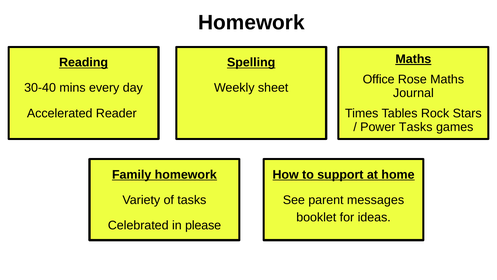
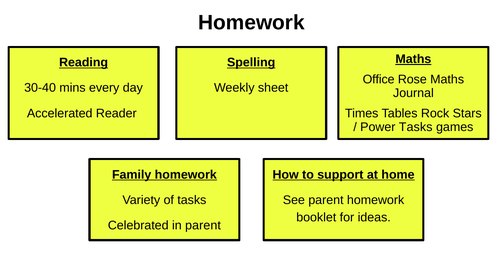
parent messages: messages -> homework (376, 200)
in please: please -> parent (203, 225)
